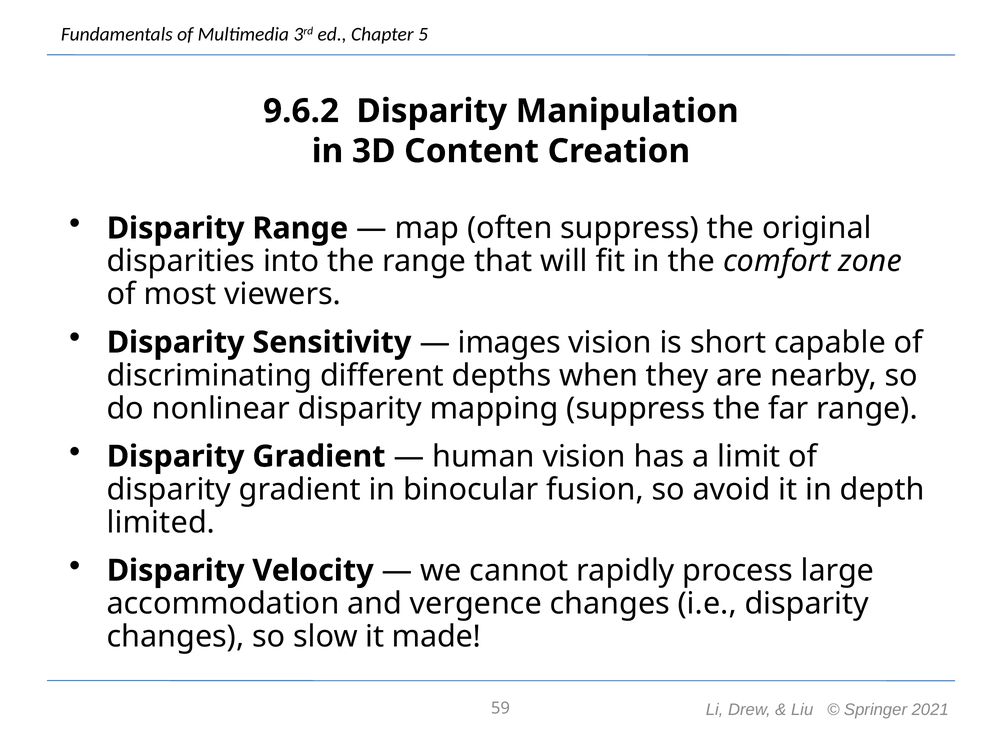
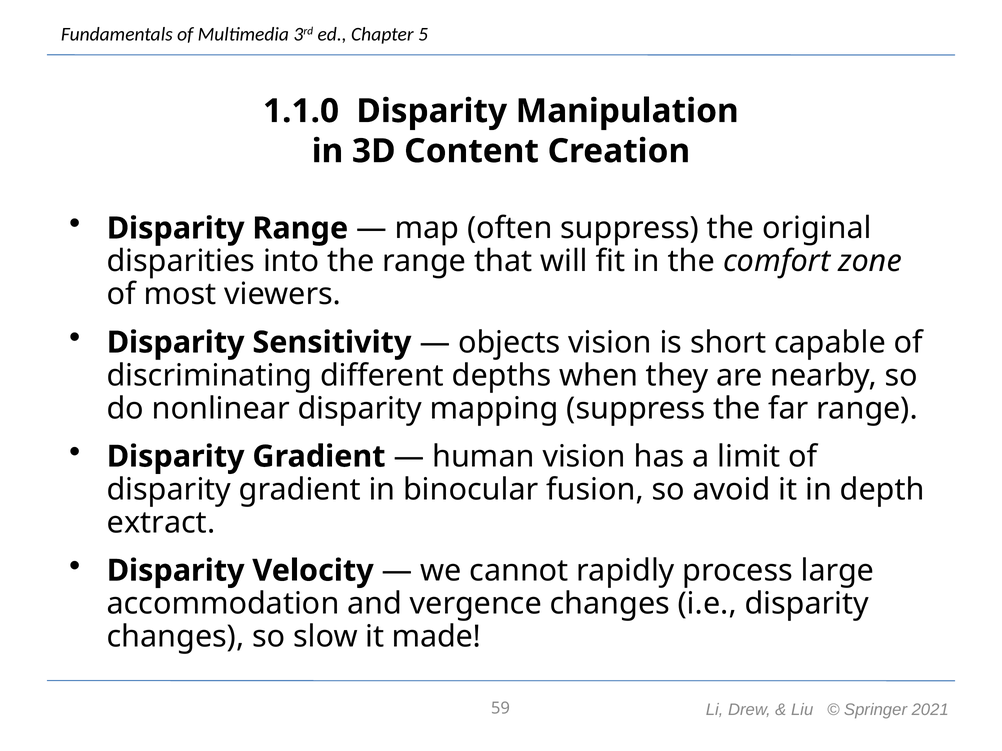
9.6.2: 9.6.2 -> 1.1.0 (301, 111)
images: images -> objects (509, 343)
limited: limited -> extract (161, 523)
